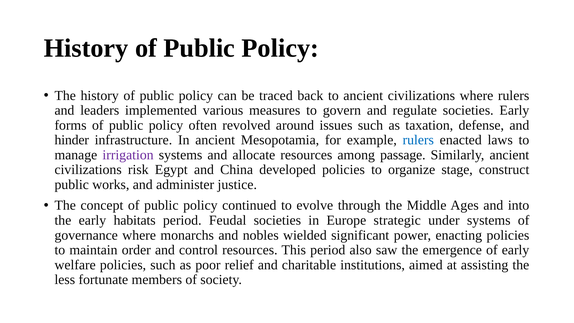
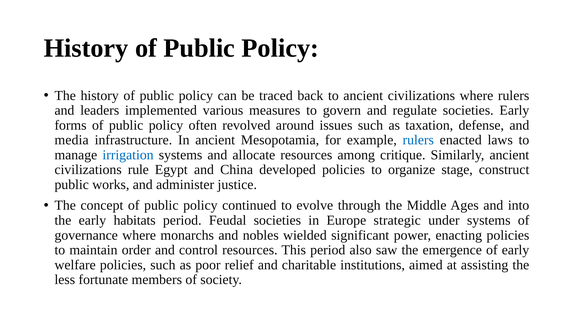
hinder: hinder -> media (72, 140)
irrigation colour: purple -> blue (128, 155)
passage: passage -> critique (403, 155)
risk: risk -> rule (138, 170)
